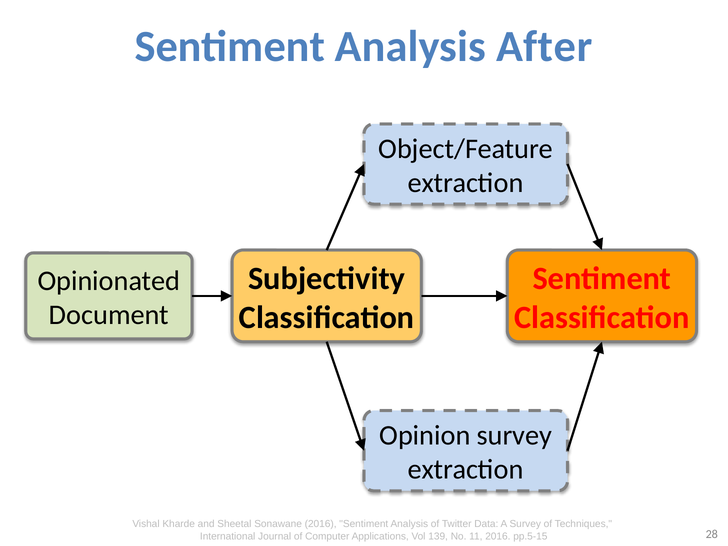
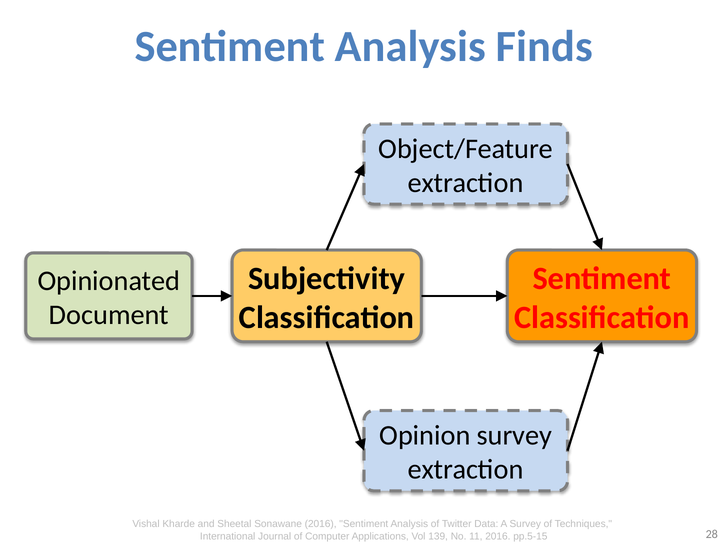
After: After -> Finds (544, 47)
